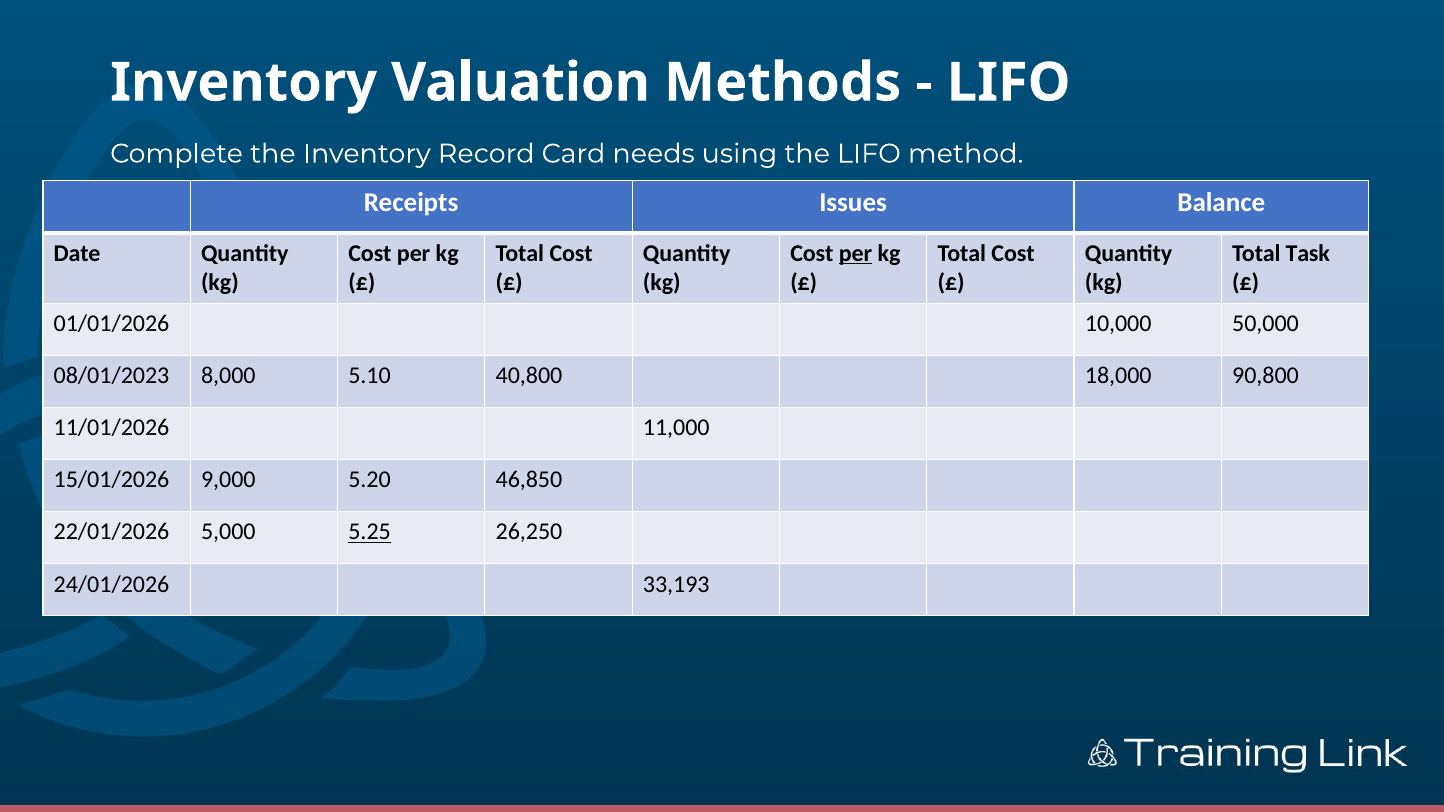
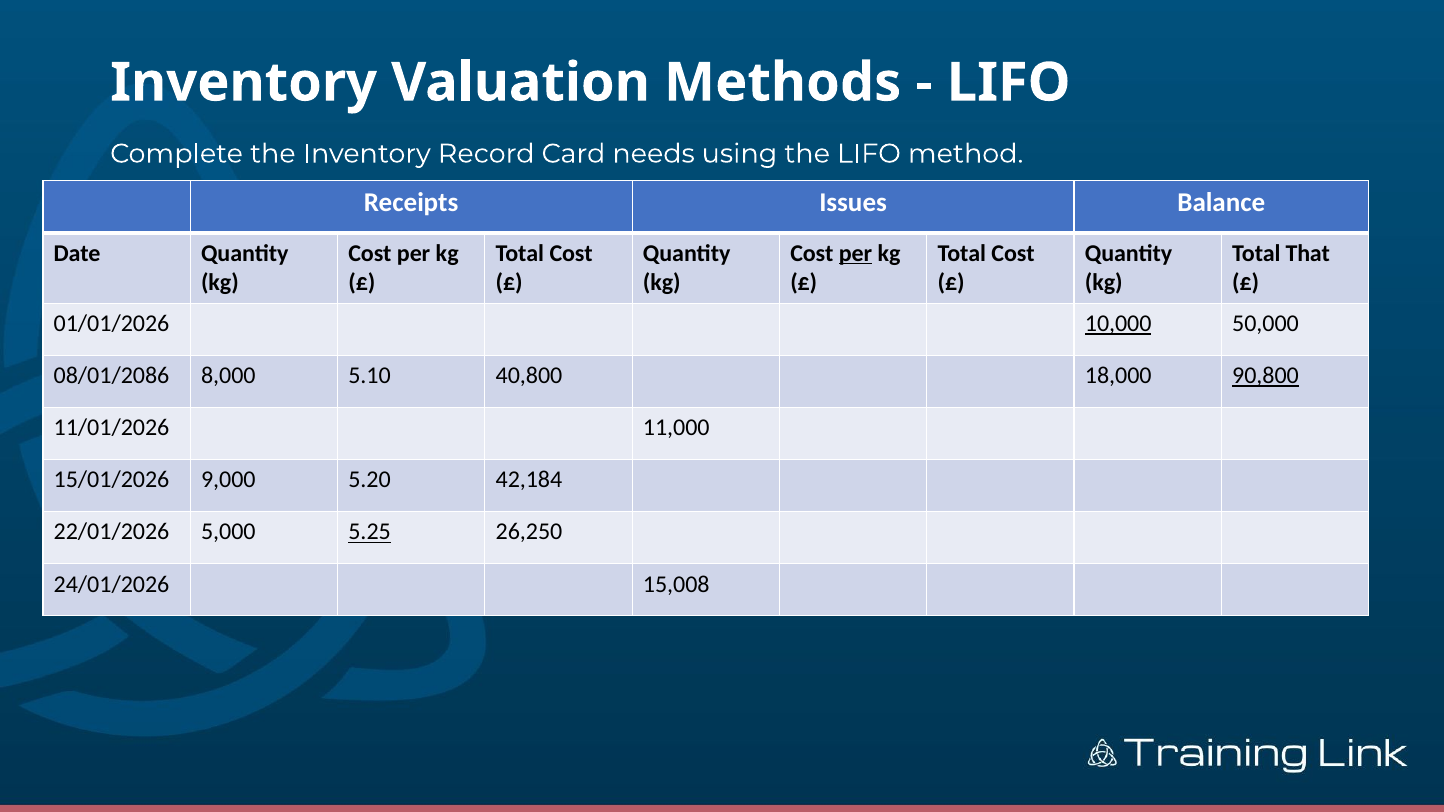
Task: Task -> That (1308, 253)
10,000 underline: none -> present (1118, 324)
08/01/2023: 08/01/2023 -> 08/01/2086 (112, 376)
90,800 underline: none -> present (1266, 376)
46,850: 46,850 -> 42,184 (529, 480)
33,193: 33,193 -> 15,008 (676, 584)
